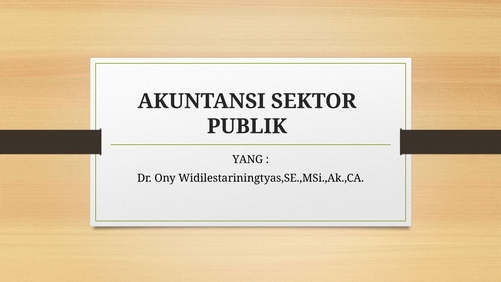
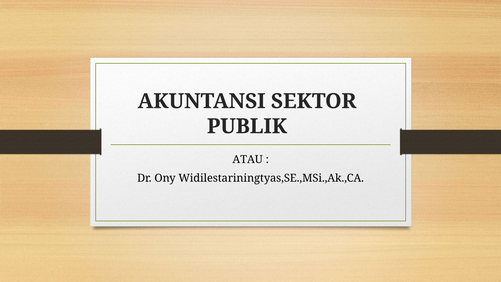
YANG: YANG -> ATAU (248, 160)
